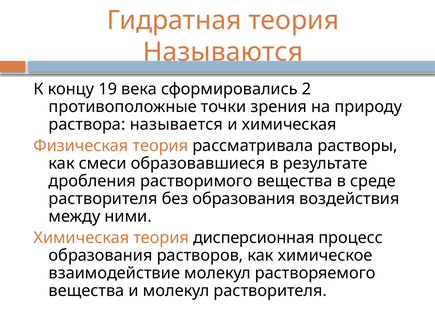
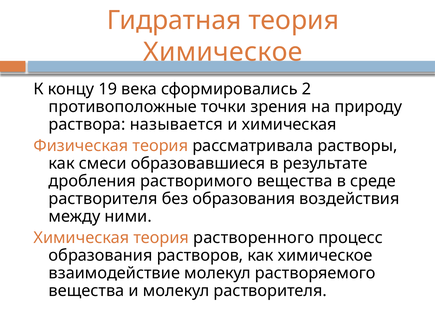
Называются: Называются -> Химическое (223, 52)
дисперсионная: дисперсионная -> растворенного (254, 238)
